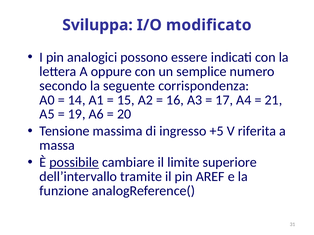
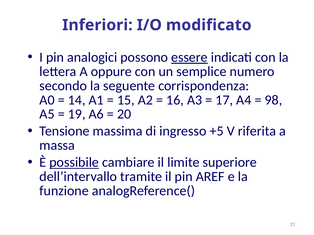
Sviluppa: Sviluppa -> Inferiori (97, 25)
essere underline: none -> present (189, 57)
21: 21 -> 98 (273, 100)
